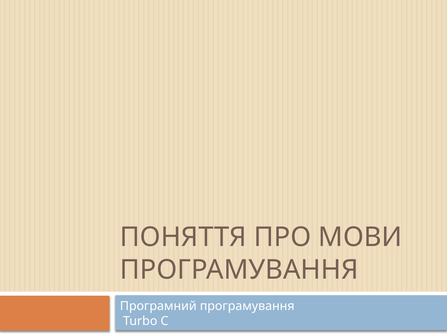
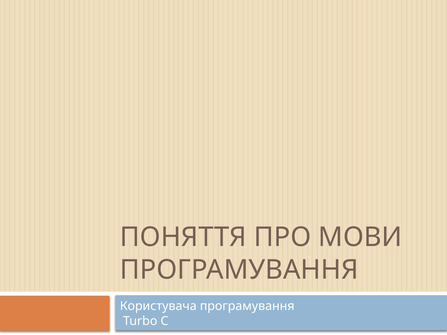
Програмний: Програмний -> Користувача (158, 306)
